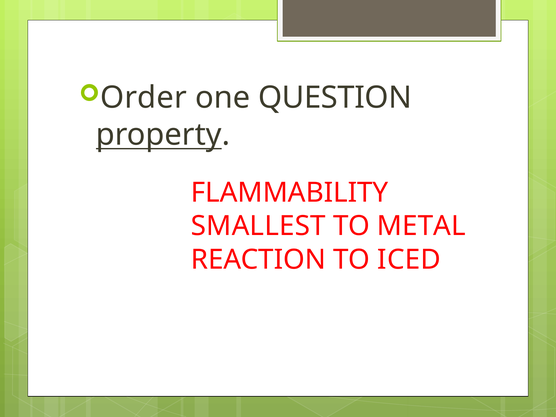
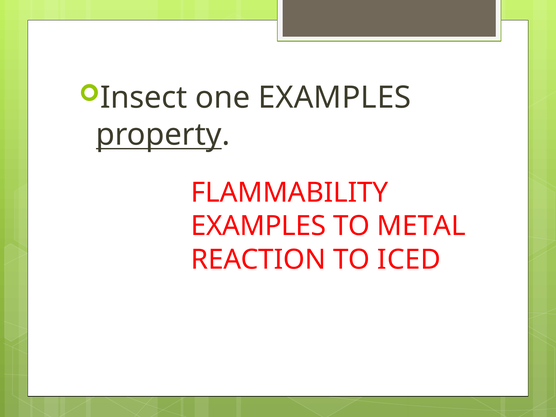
Order: Order -> Insect (144, 98)
one QUESTION: QUESTION -> EXAMPLES (335, 98)
SMALLEST: SMALLEST -> EXAMPLES (258, 226)
